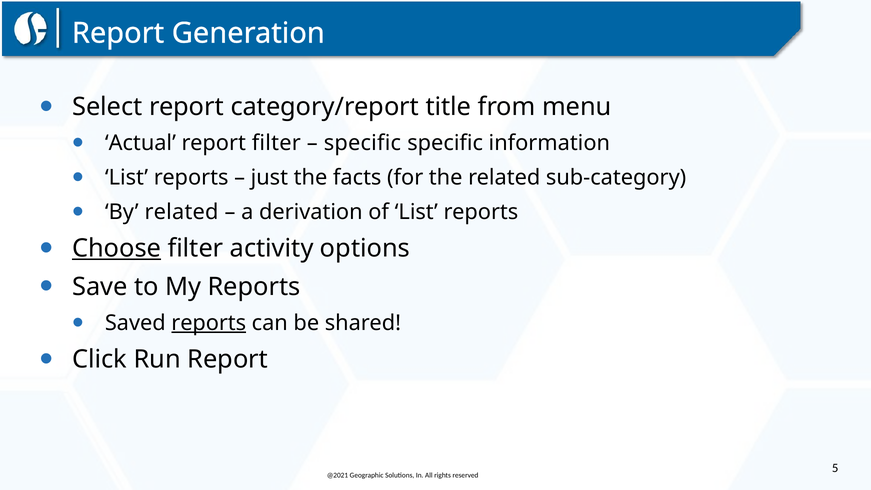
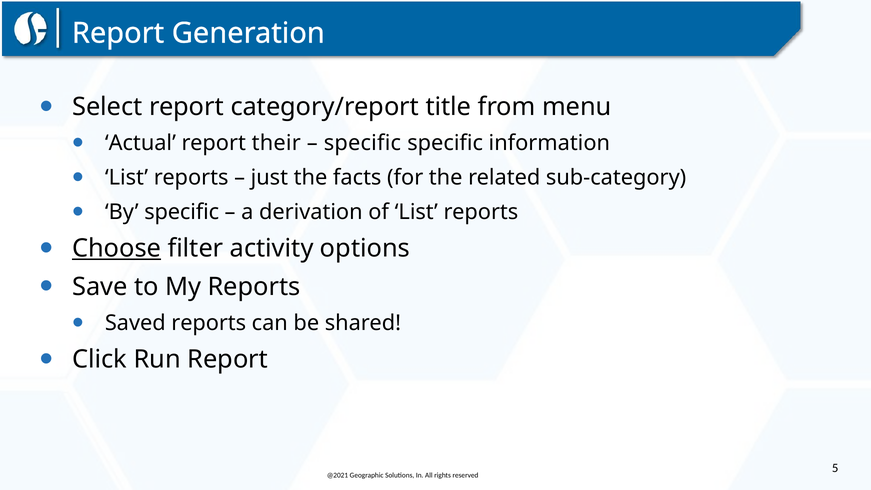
report filter: filter -> their (276, 143)
By related: related -> specific (182, 212)
reports underline: present -> none (209, 323)
